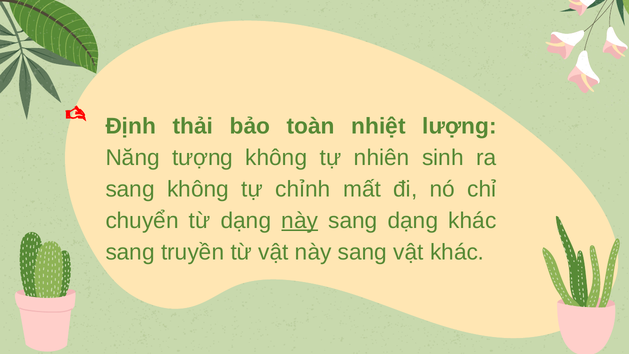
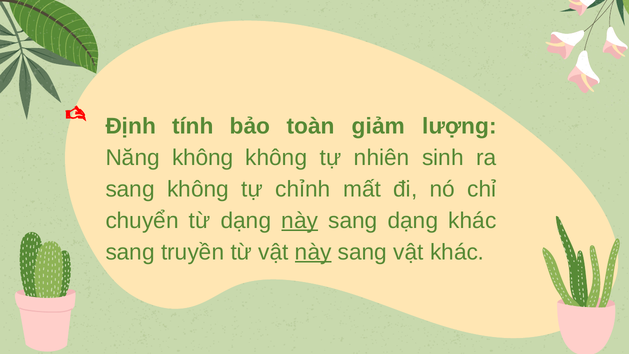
thải: thải -> tính (193, 126)
nhiệt: nhiệt -> giảm (378, 126)
Năng tượng: tượng -> không (203, 158)
này underline: none -> present (313, 252)
